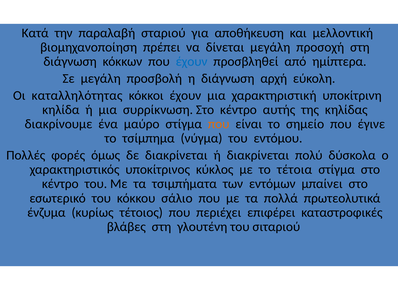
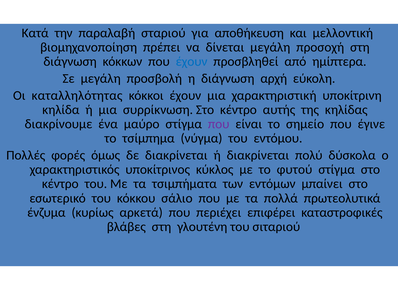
που colour: orange -> purple (219, 124)
τέτοια: τέτοια -> φυτού (295, 170)
τέτοιος: τέτοιος -> αρκετά (141, 213)
